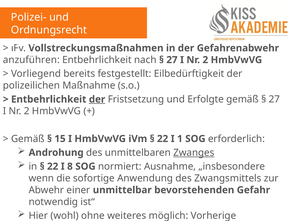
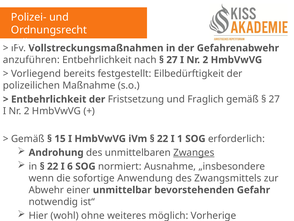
der underline: present -> none (97, 99)
Erfolgte: Erfolgte -> Fraglich (206, 99)
I 8: 8 -> 6 (70, 166)
